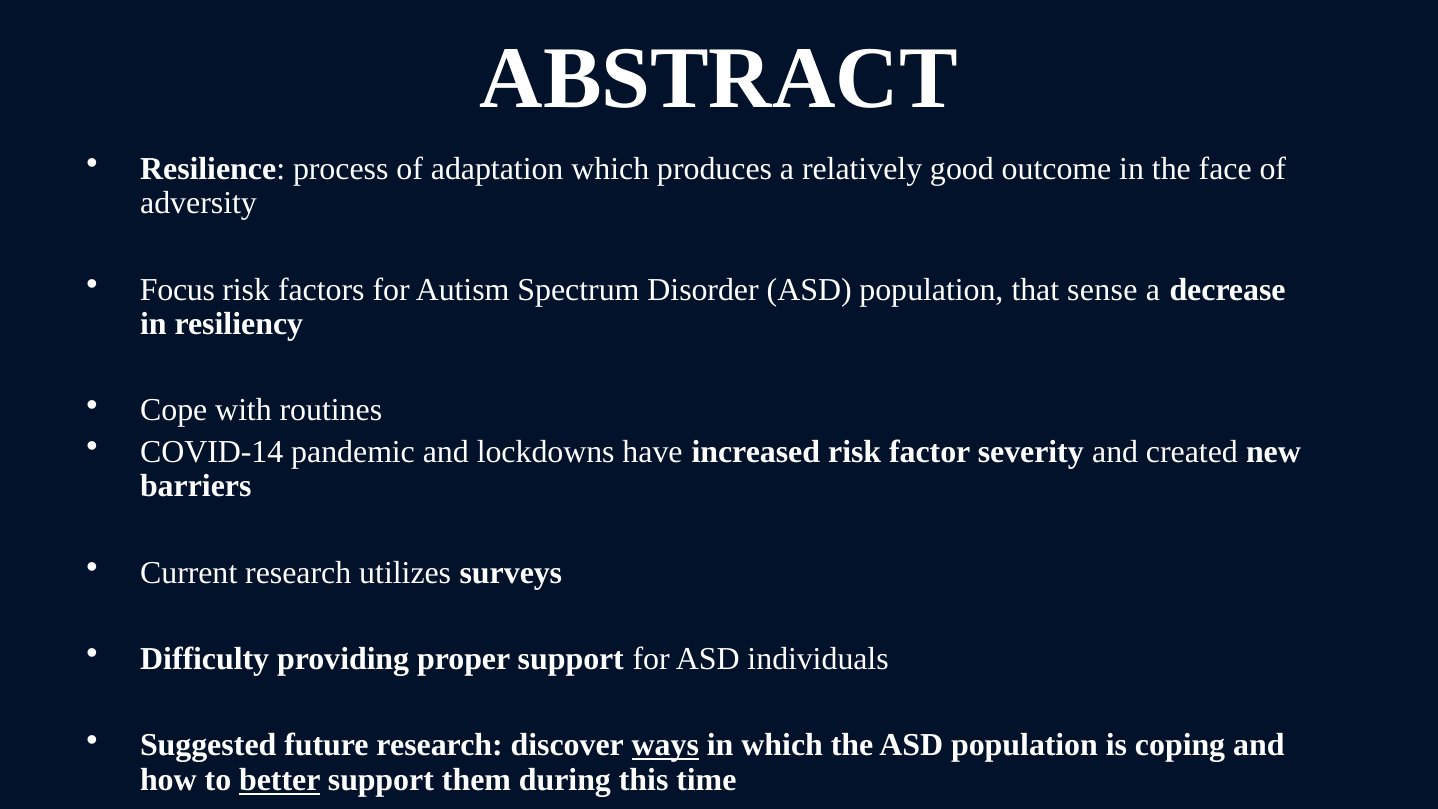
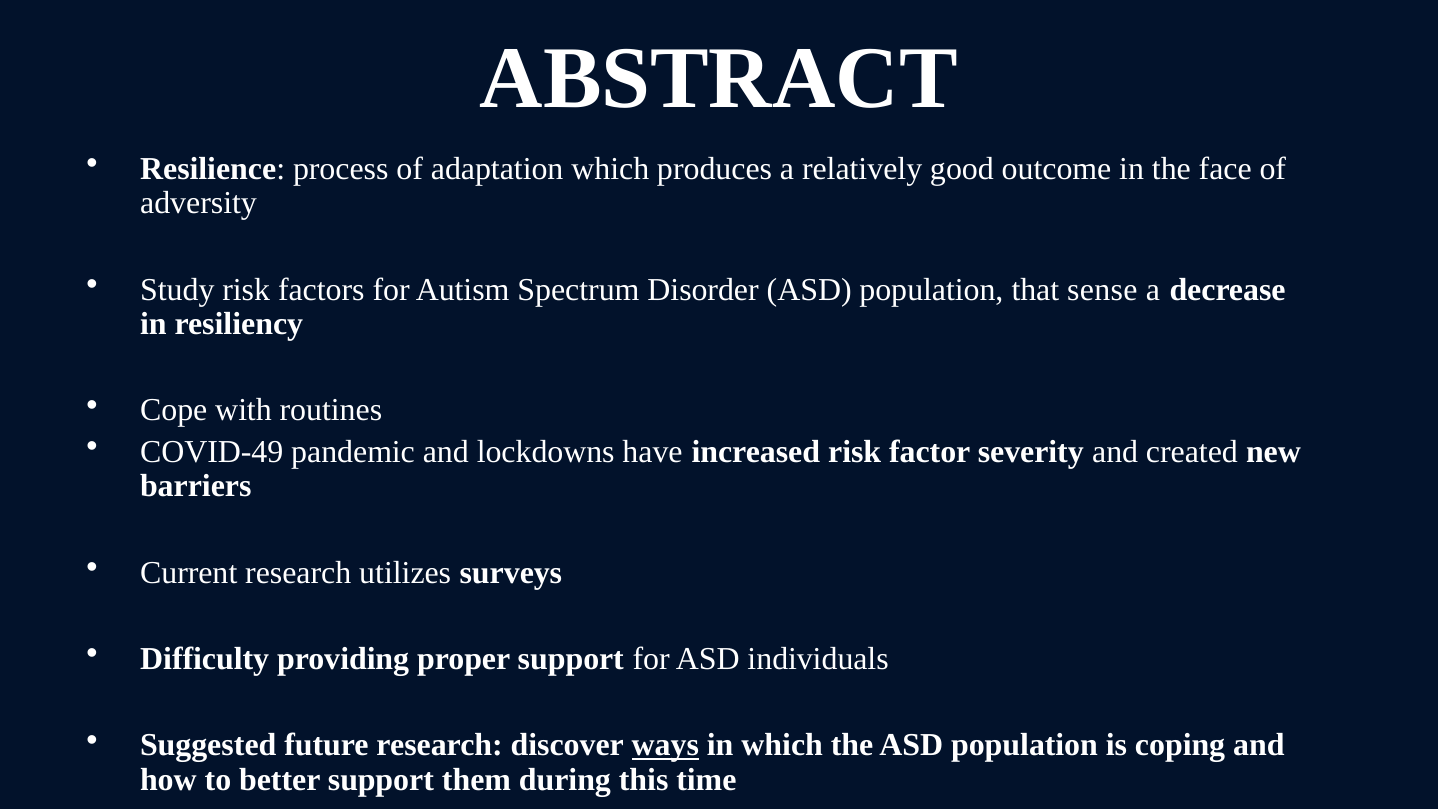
Focus: Focus -> Study (177, 290)
COVID-14: COVID-14 -> COVID-49 (212, 452)
better underline: present -> none (280, 780)
